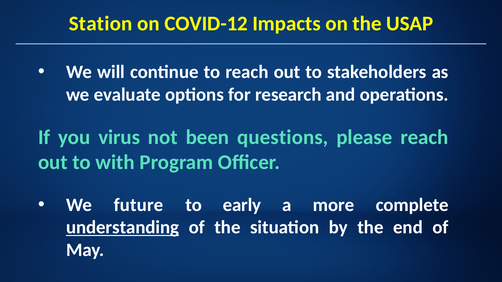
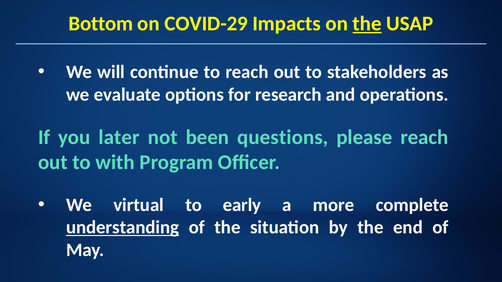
Station: Station -> Bottom (101, 24)
COVID-12: COVID-12 -> COVID-29 (206, 24)
the underline: none -> present (367, 24)
virus: virus -> later (119, 138)
future: future -> virtual (139, 205)
